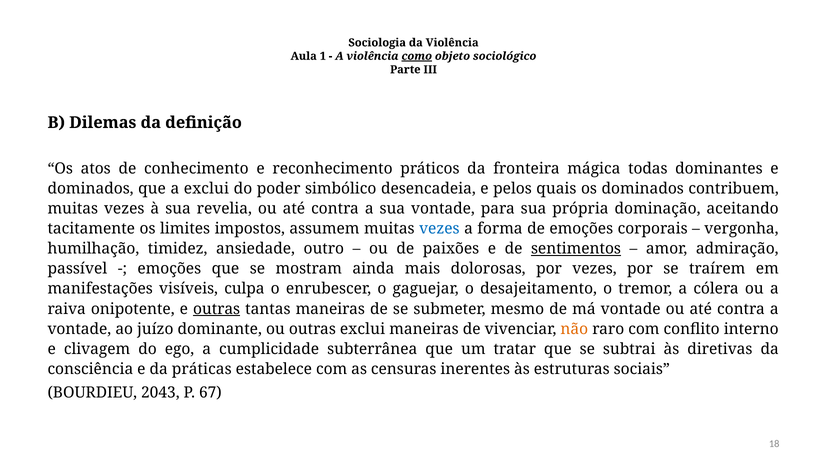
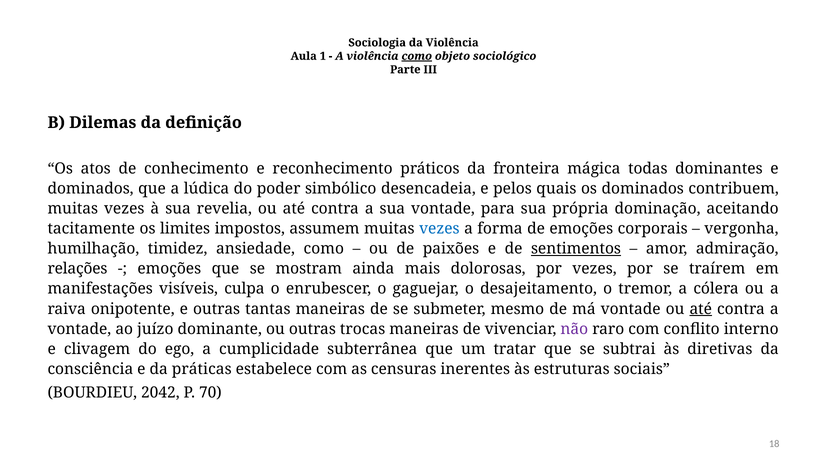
a exclui: exclui -> lúdica (207, 189)
ansiedade outro: outro -> como (324, 249)
passível: passível -> relações (77, 269)
outras underline: present -> none (217, 309)
até underline: none -> present (701, 309)
outras exclui: exclui -> trocas (363, 329)
não colour: orange -> purple (574, 329)
2043: 2043 -> 2042 (160, 393)
67: 67 -> 70 (210, 393)
